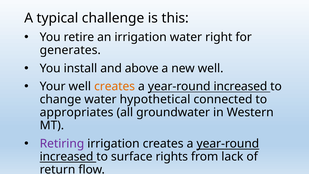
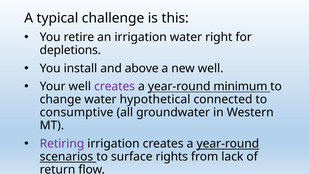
generates: generates -> depletions (70, 50)
creates colour: orange -> purple (115, 86)
increased: increased -> minimum (240, 86)
appropriates: appropriates -> consumptive (77, 112)
increased: increased -> scenarios (66, 156)
